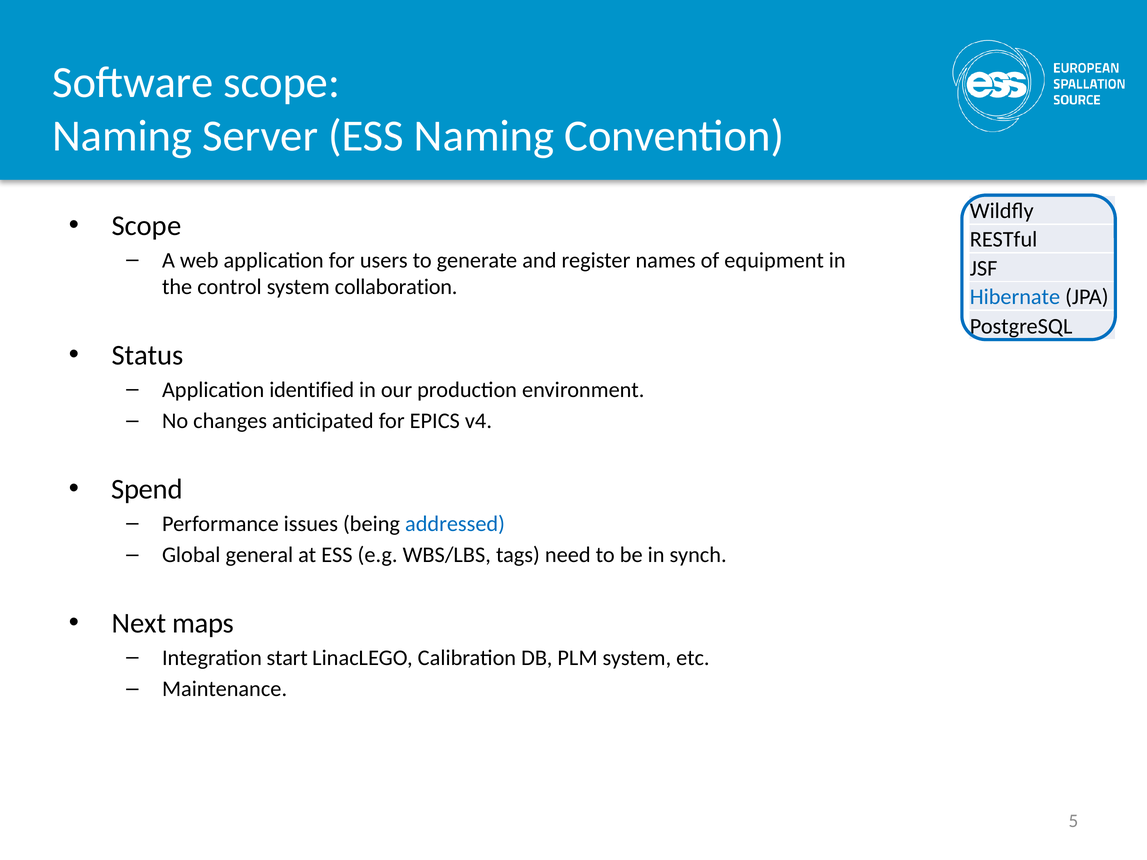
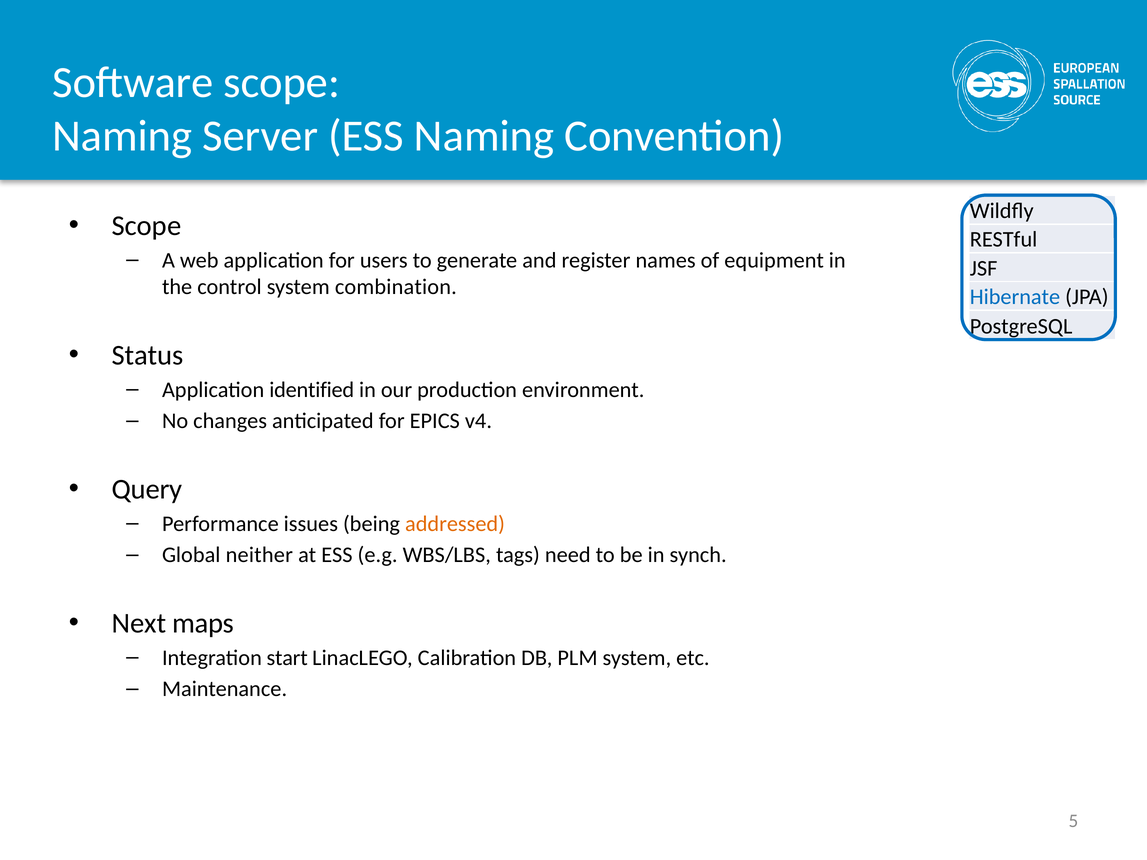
collaboration: collaboration -> combination (396, 287)
Spend: Spend -> Query (147, 489)
addressed colour: blue -> orange (455, 524)
general: general -> neither (259, 555)
